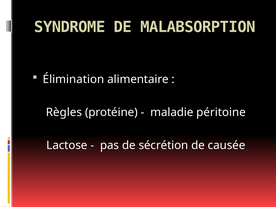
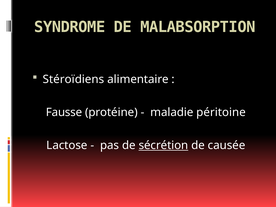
Élimination: Élimination -> Stéroïdiens (73, 79)
Règles: Règles -> Fausse (64, 112)
sécrétion underline: none -> present (163, 145)
